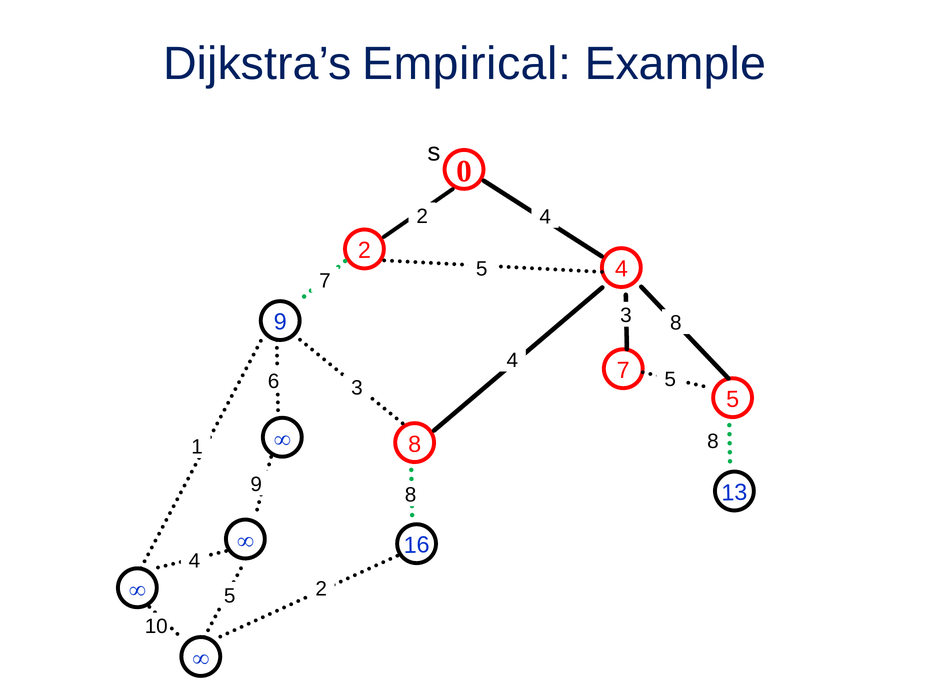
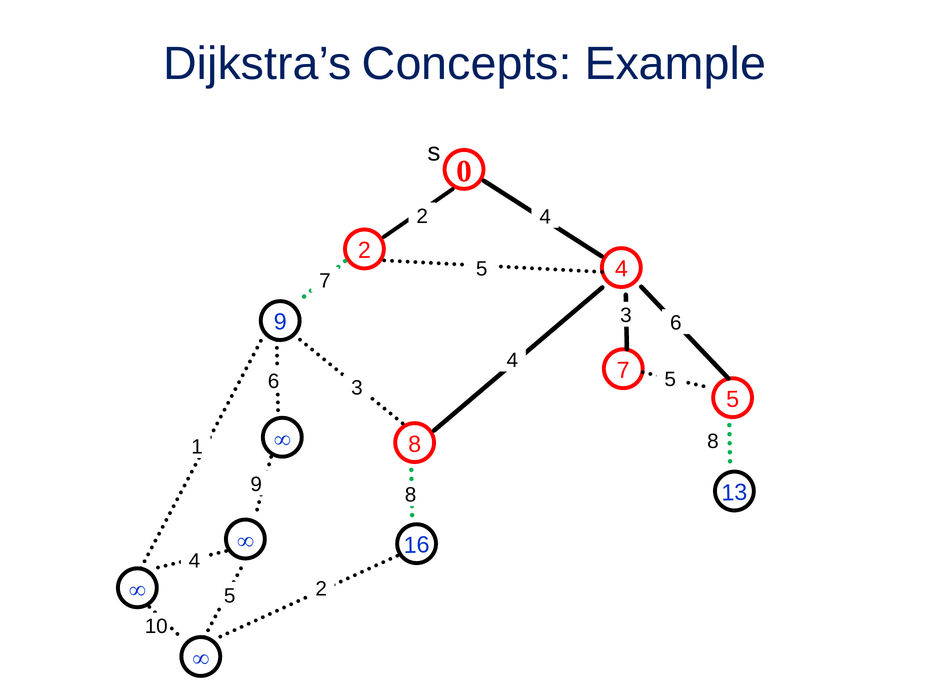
Empirical: Empirical -> Concepts (467, 64)
3 8: 8 -> 6 (676, 323)
